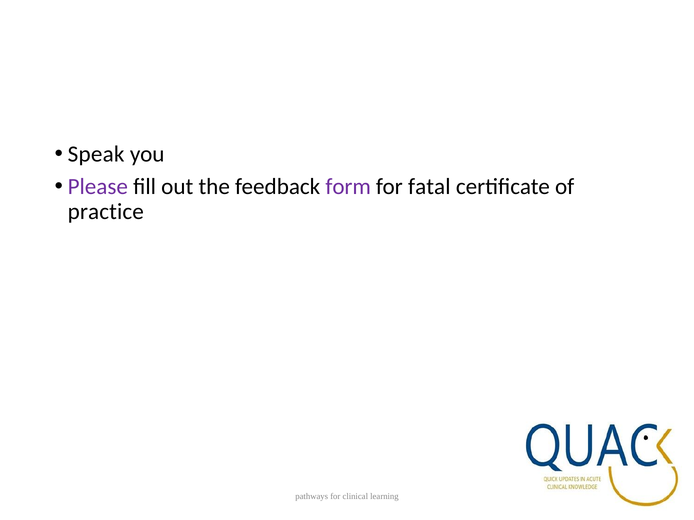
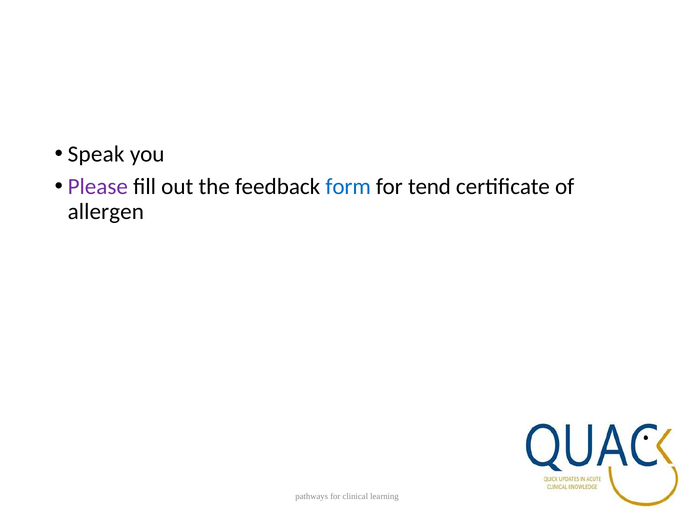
form colour: purple -> blue (348, 187)
fatal: fatal -> tend (429, 187)
practice: practice -> allergen (106, 212)
